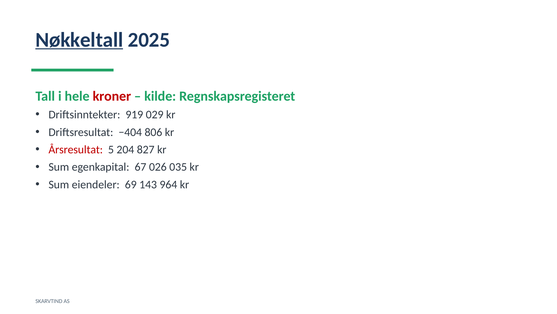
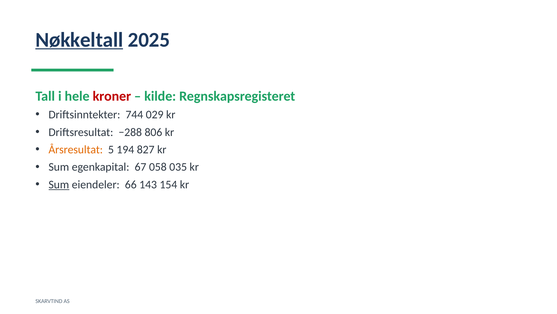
919: 919 -> 744 (134, 115)
−404: −404 -> −288 (130, 132)
Årsresultat colour: red -> orange (76, 149)
204: 204 -> 194 (125, 149)
026: 026 -> 058 (158, 167)
Sum underline: none -> present (59, 184)
69: 69 -> 66 (131, 184)
964: 964 -> 154 (168, 184)
